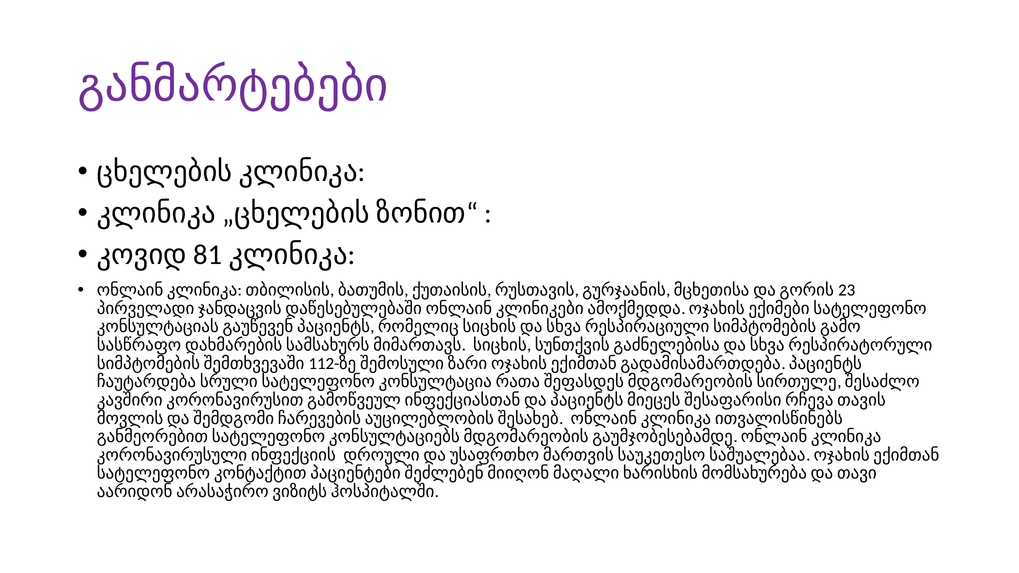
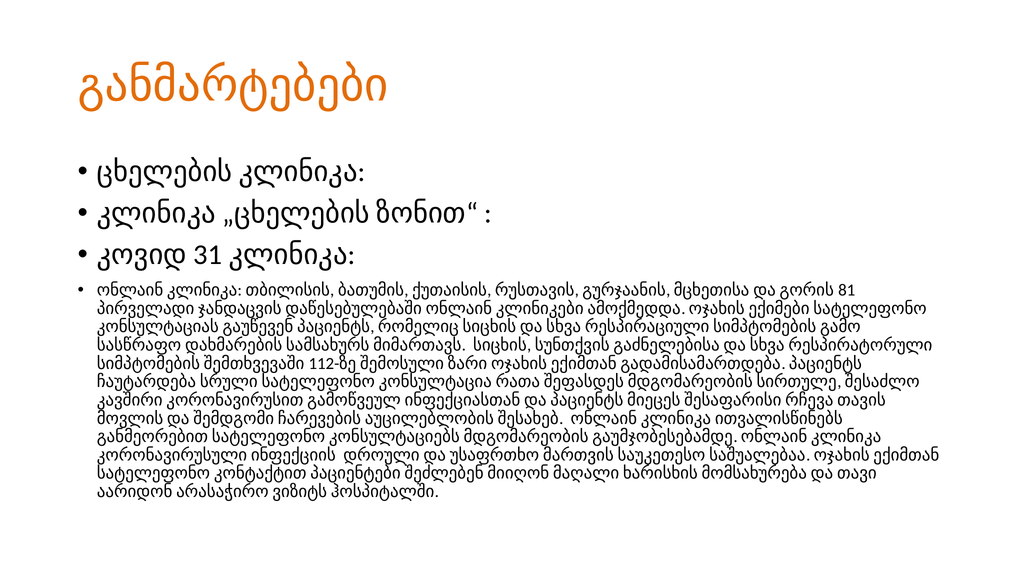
განმარტებები colour: purple -> orange (233, 86)
81: 81 -> 31 (208, 255)
23: 23 -> 81 (847, 290)
